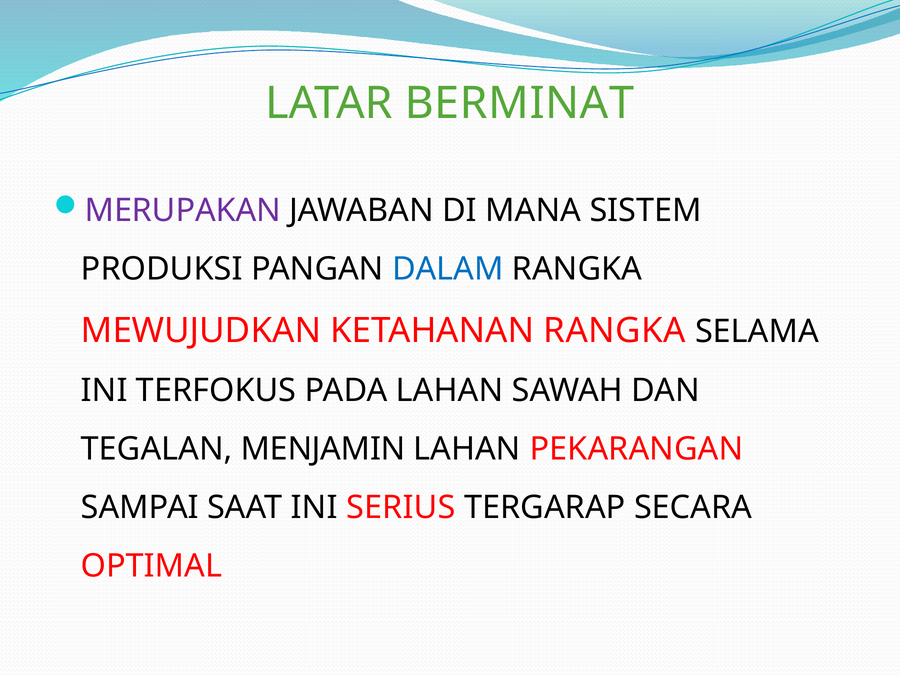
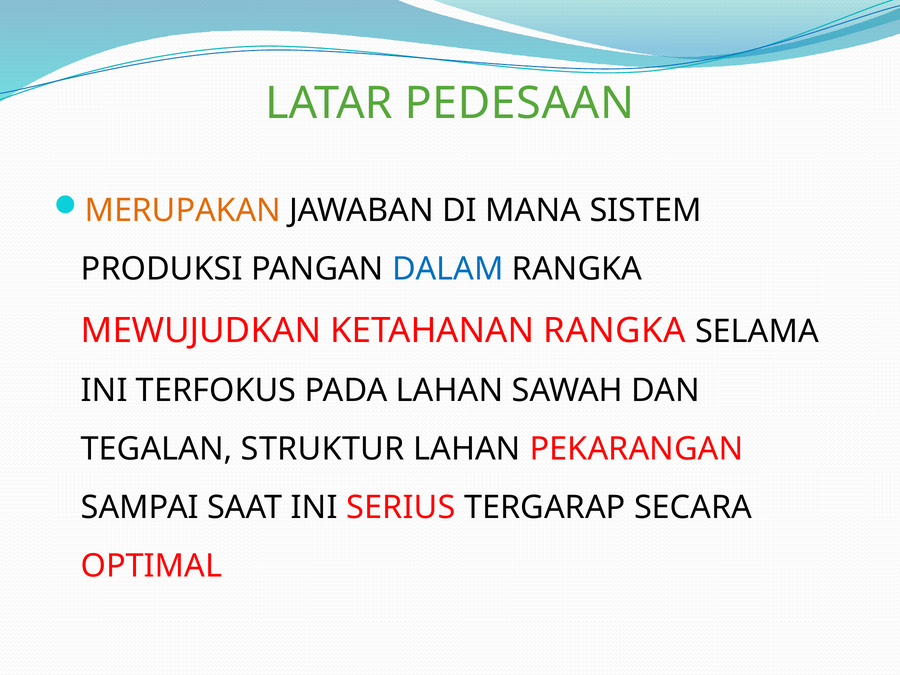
BERMINAT: BERMINAT -> PEDESAAN (519, 104)
MERUPAKAN colour: purple -> orange (183, 211)
MENJAMIN: MENJAMIN -> STRUKTUR (323, 449)
